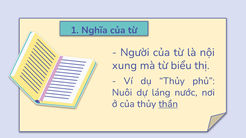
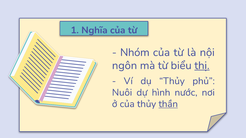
Người: Người -> Nhóm (135, 53)
xung: xung -> ngôn (125, 66)
thị underline: none -> present (202, 66)
láng: láng -> hình (161, 93)
